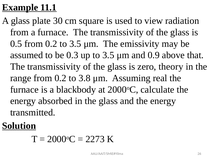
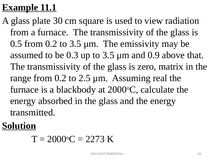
theory: theory -> matrix (171, 66)
3.8: 3.8 -> 2.5 (85, 78)
